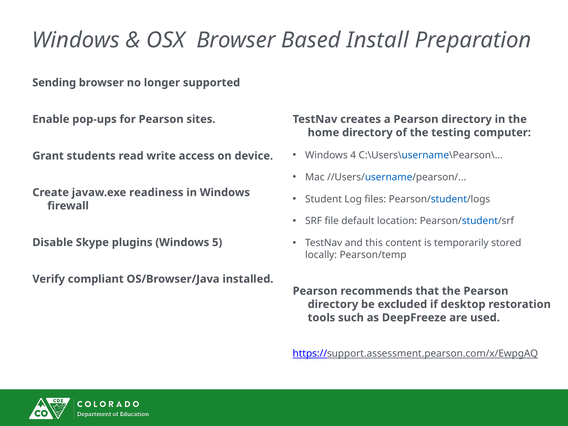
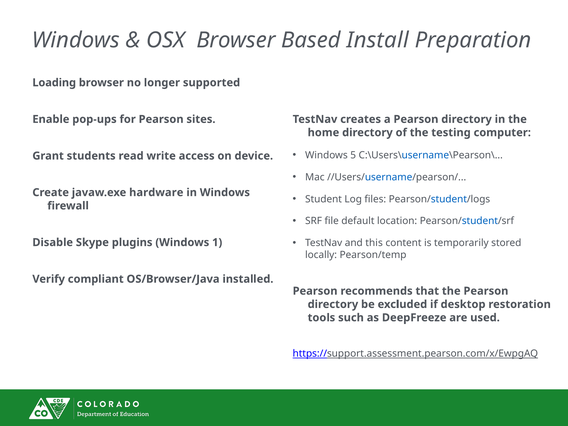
Sending: Sending -> Loading (54, 83)
4: 4 -> 5 (353, 155)
readiness: readiness -> hardware (156, 192)
5: 5 -> 1 (217, 242)
